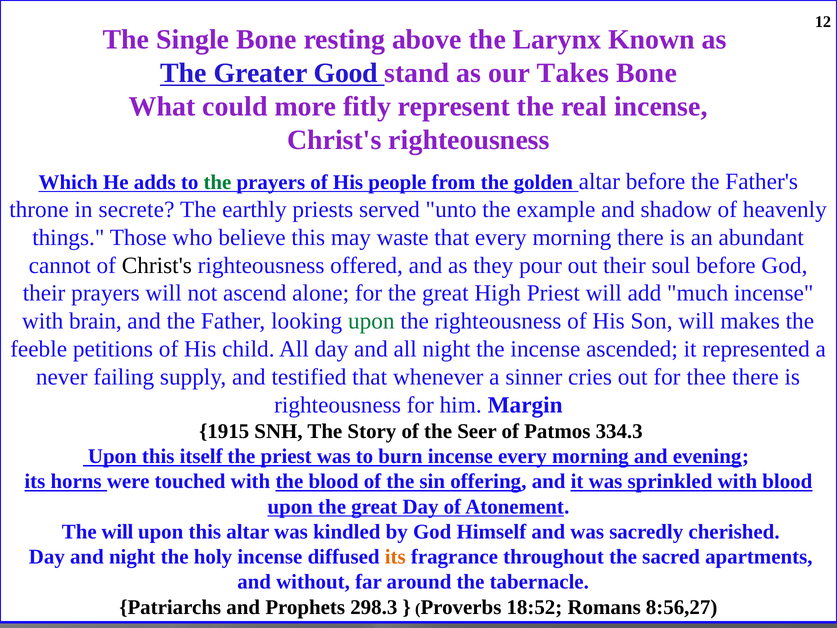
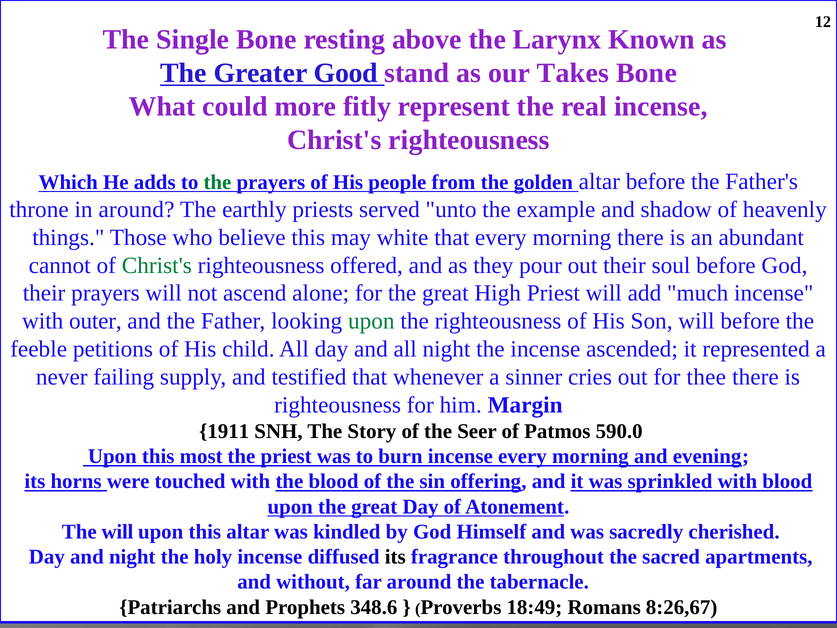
in secrete: secrete -> around (136, 209)
waste: waste -> white (403, 237)
Christ's colour: black -> green (157, 265)
brain: brain -> outer (95, 321)
will makes: makes -> before (750, 321)
1915: 1915 -> 1911 (224, 431)
334.3: 334.3 -> 590.0 (619, 431)
itself: itself -> most (201, 456)
its colour: orange -> black (395, 557)
298.3: 298.3 -> 348.6 (374, 607)
18:52: 18:52 -> 18:49 (534, 607)
8:56,27: 8:56,27 -> 8:26,67 (682, 607)
